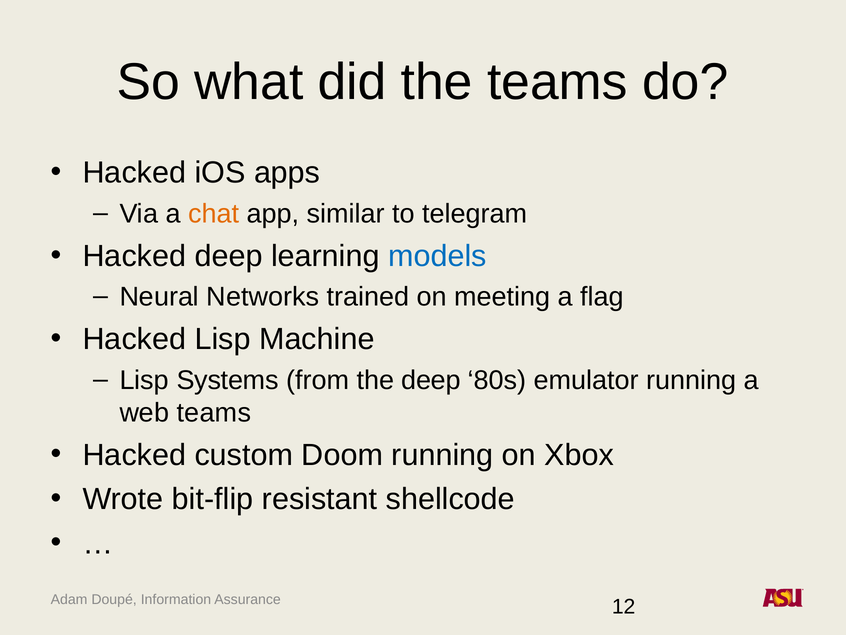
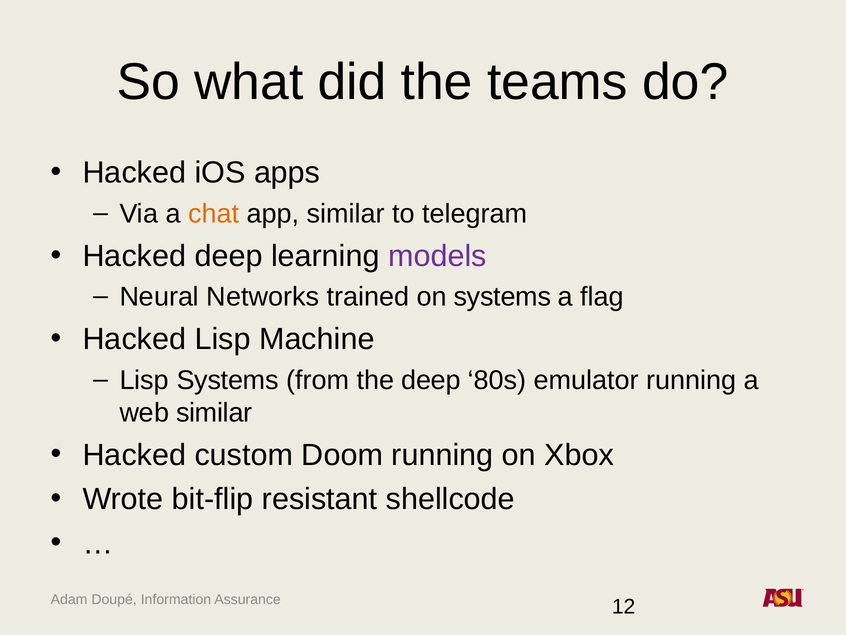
models colour: blue -> purple (437, 256)
on meeting: meeting -> systems (502, 297)
web teams: teams -> similar (214, 412)
